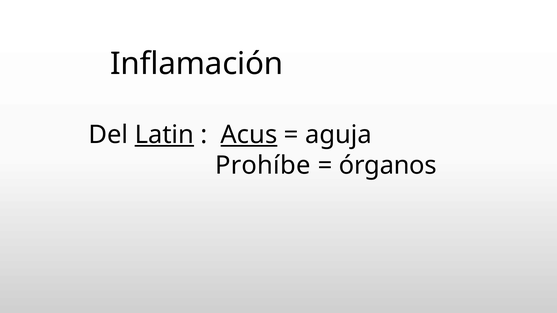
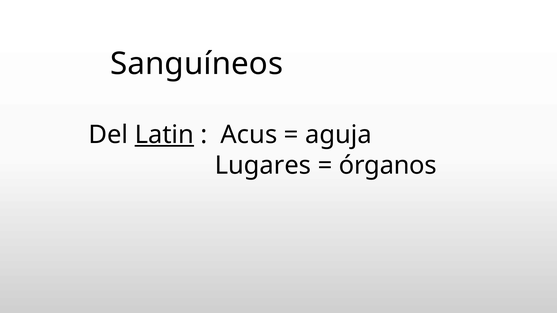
Inflamación: Inflamación -> Sanguíneos (197, 64)
Acus underline: present -> none (249, 135)
Prohíbe: Prohíbe -> Lugares (263, 166)
